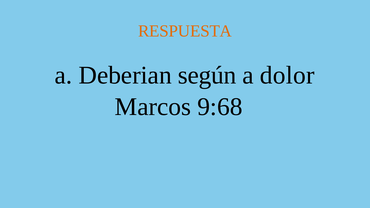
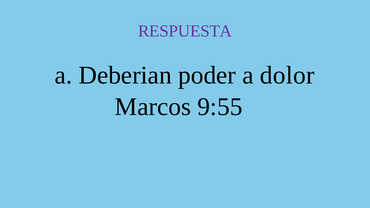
RESPUESTA colour: orange -> purple (185, 31)
según: según -> poder (207, 75)
9:68: 9:68 -> 9:55 (220, 107)
